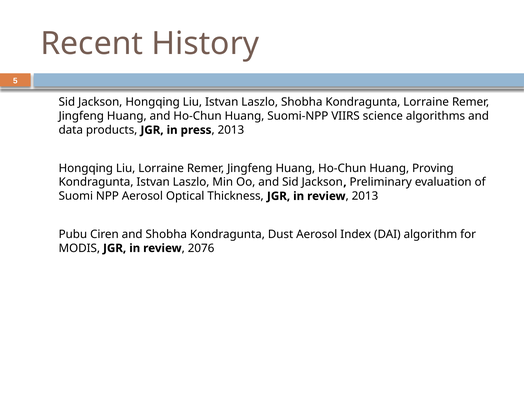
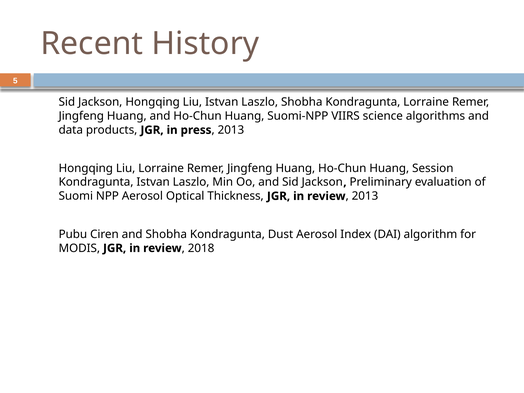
Proving: Proving -> Session (433, 168)
2076: 2076 -> 2018 (201, 248)
